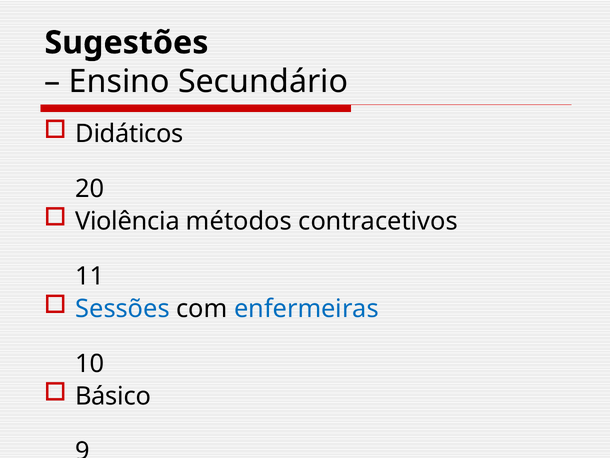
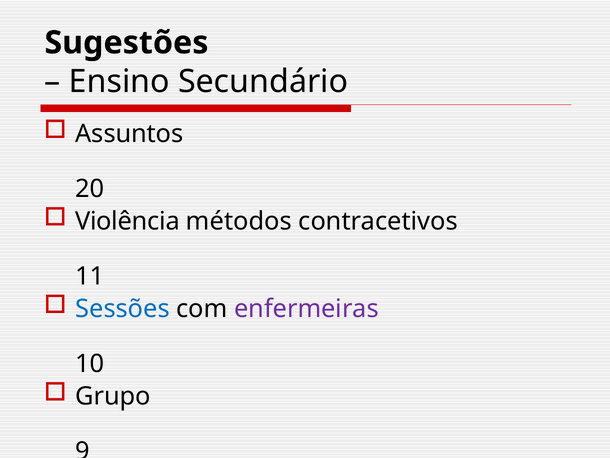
Didáticos: Didáticos -> Assuntos (129, 134)
enfermeiras colour: blue -> purple (306, 308)
Básico: Básico -> Grupo (113, 396)
